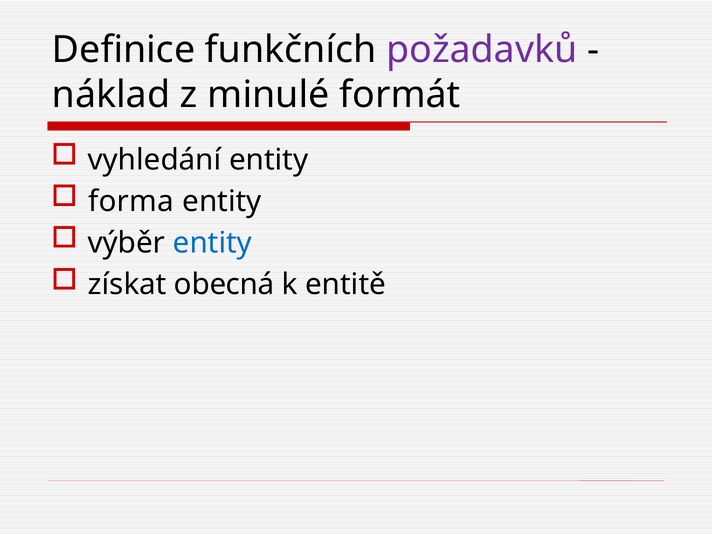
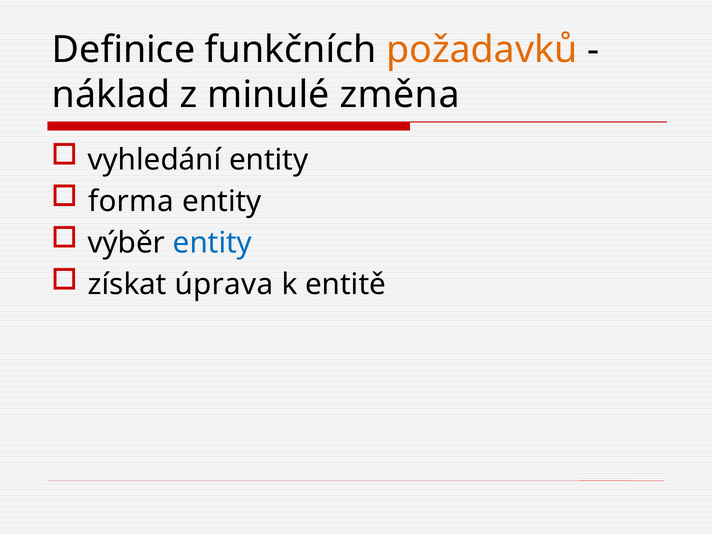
požadavků colour: purple -> orange (482, 50)
formát: formát -> změna (400, 95)
obecná: obecná -> úprava (224, 285)
